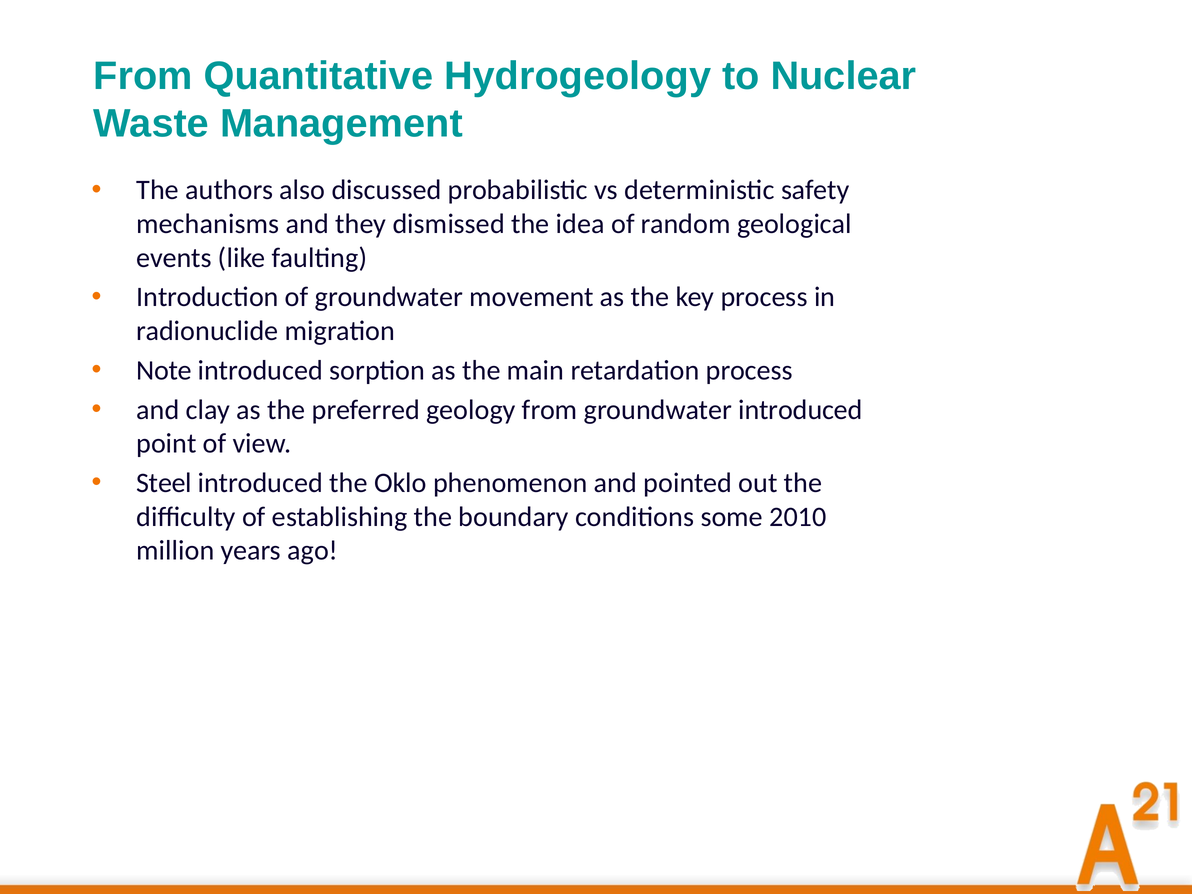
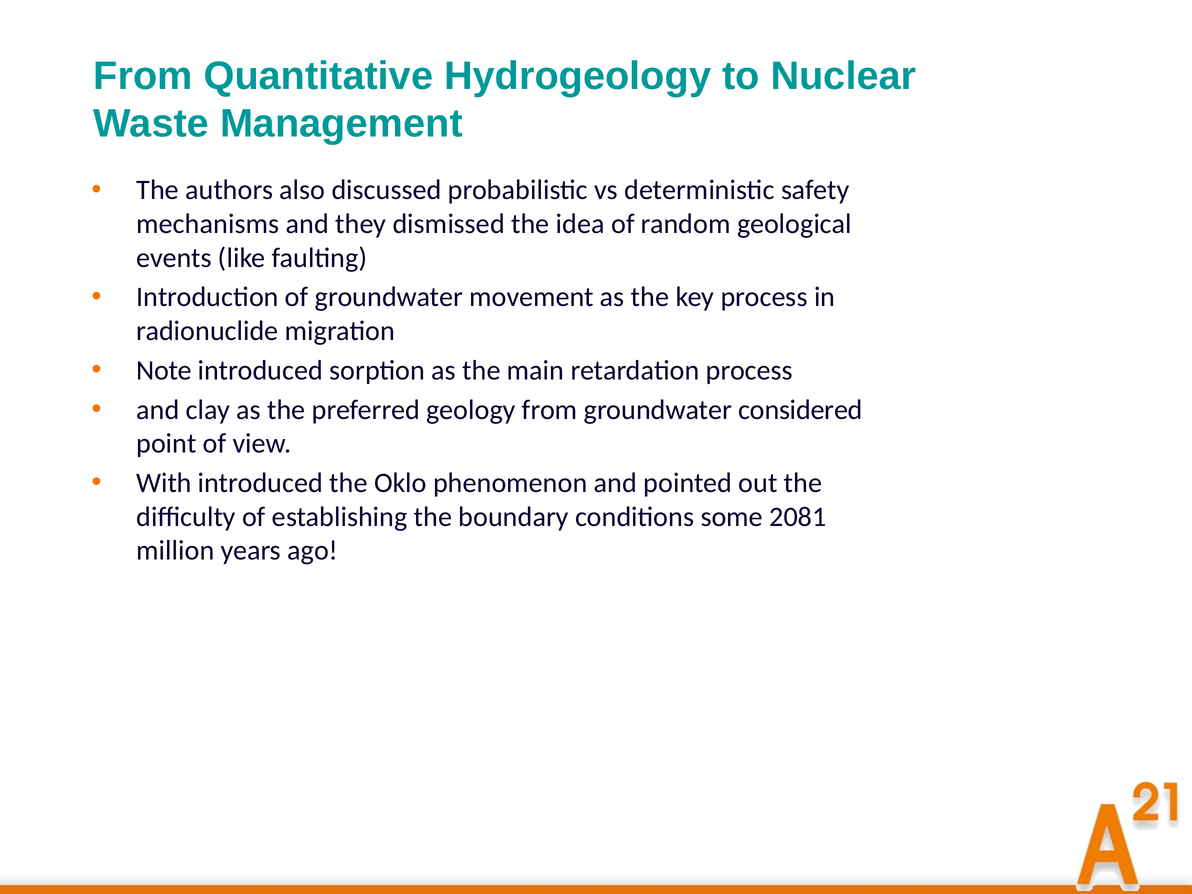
groundwater introduced: introduced -> considered (800, 410)
Steel: Steel -> With (164, 483)
2010: 2010 -> 2081 (798, 517)
